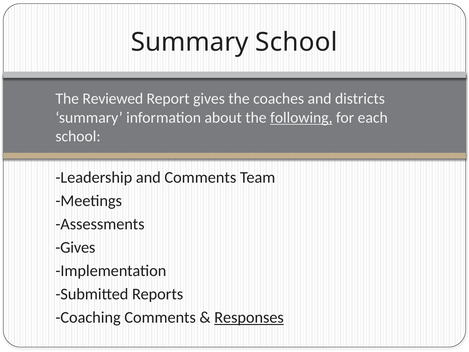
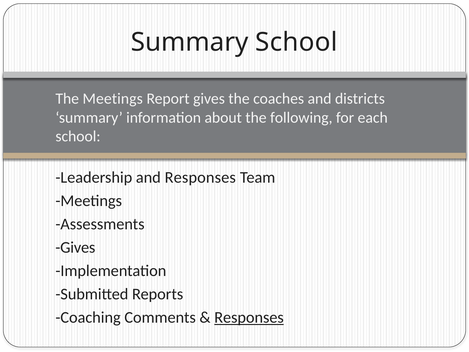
The Reviewed: Reviewed -> Meetings (113, 99)
following underline: present -> none (301, 118)
and Comments: Comments -> Responses (200, 177)
